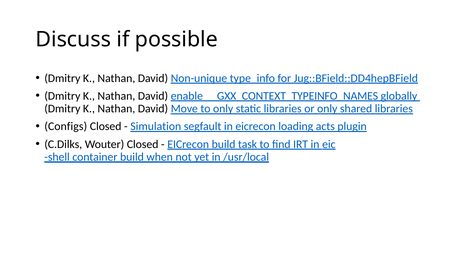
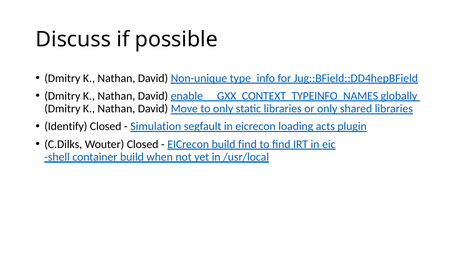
Configs: Configs -> Identify (66, 126)
build task: task -> find (247, 144)
